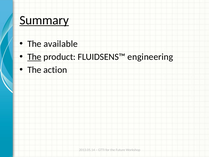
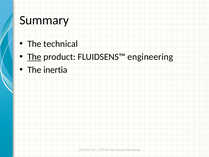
Summary underline: present -> none (44, 20)
available: available -> technical (61, 44)
action: action -> inertia (55, 70)
